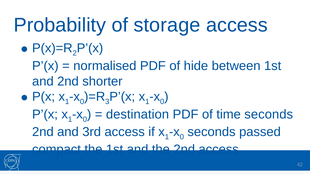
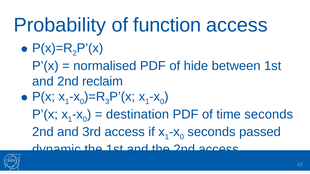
storage: storage -> function (167, 25)
shorter: shorter -> reclaim (102, 81)
compact: compact -> dynamic (56, 150)
